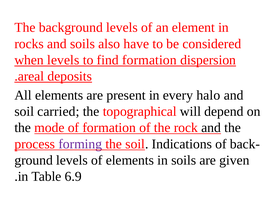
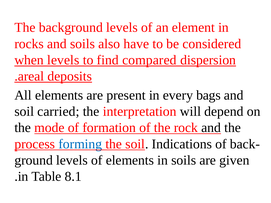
find formation: formation -> compared (149, 60)
halo: halo -> bags (208, 95)
topographical: topographical -> interpretation (140, 112)
forming colour: purple -> blue (80, 144)
6.9: 6.9 -> 8.1 (73, 177)
